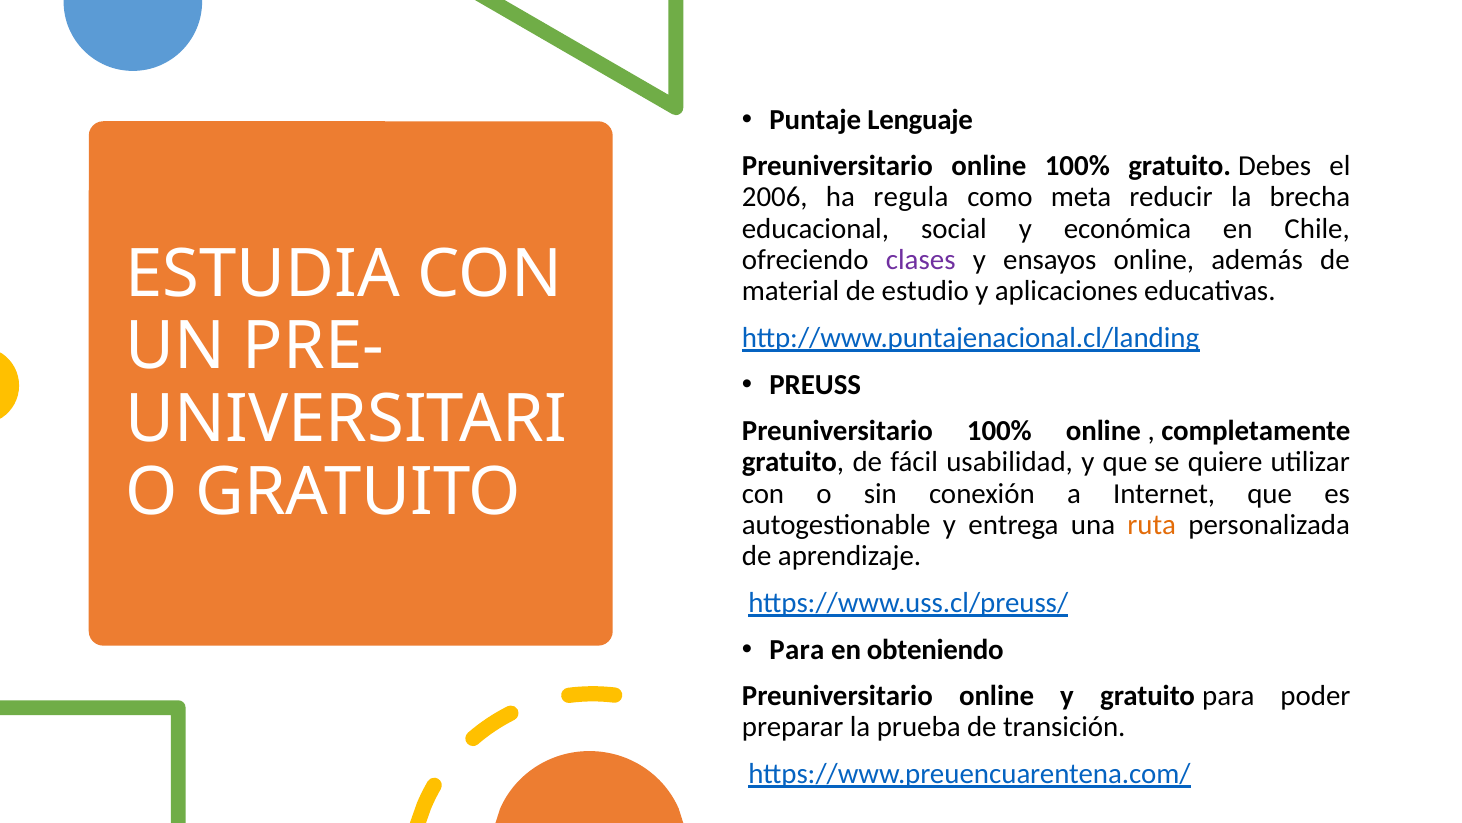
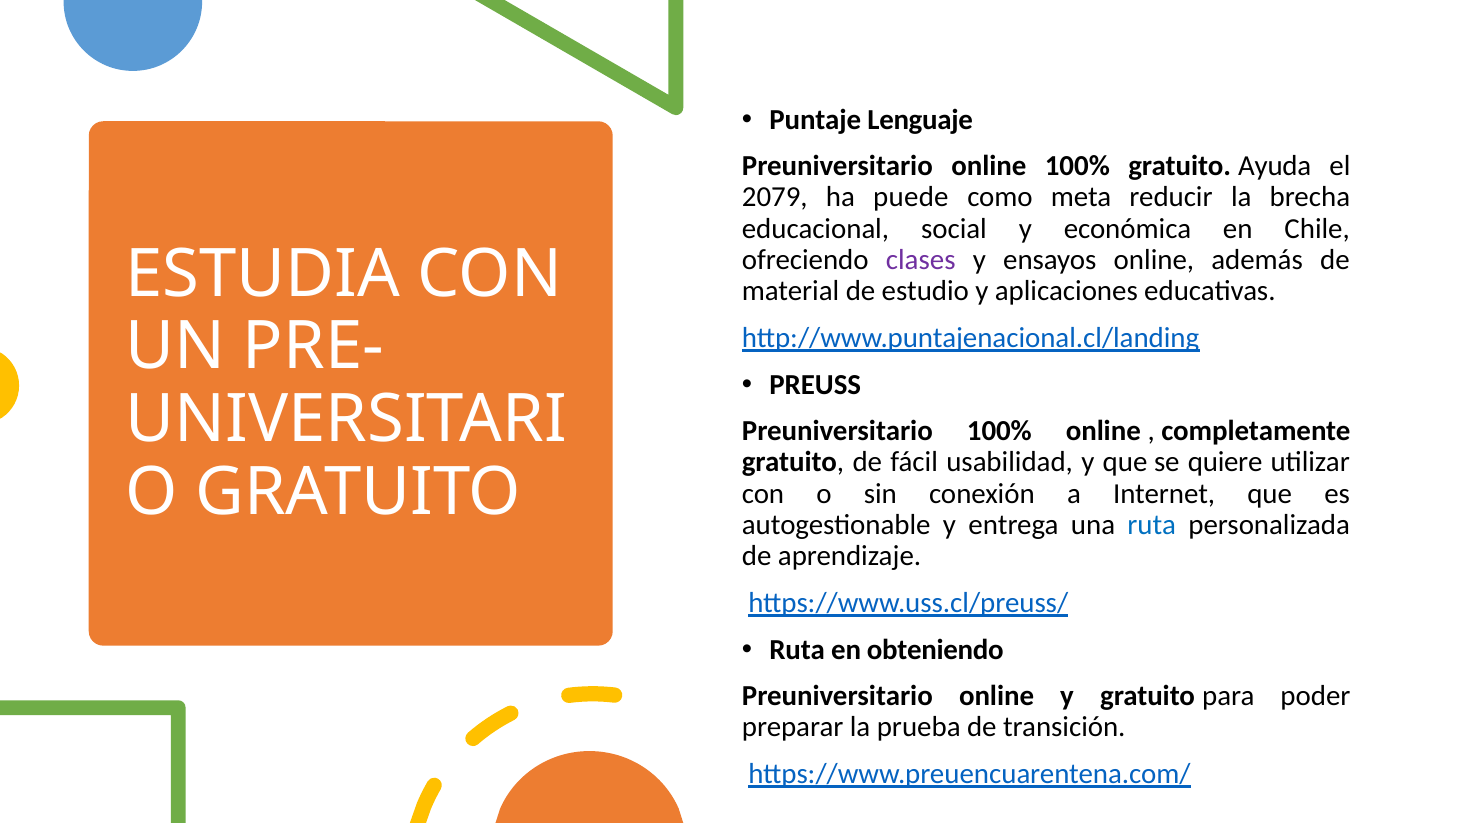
Debes: Debes -> Ayuda (1275, 166)
2006: 2006 -> 2079 (775, 197)
regula: regula -> puede (911, 197)
ruta colour: orange -> blue (1152, 524)
Para: Para -> Ruta (797, 649)
